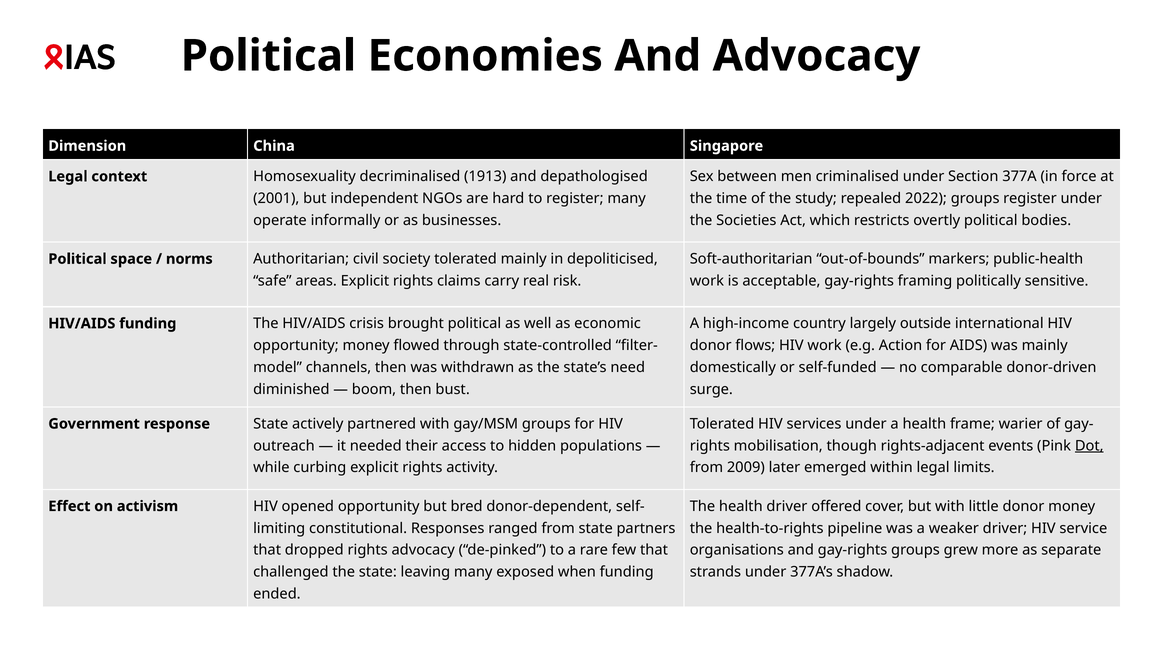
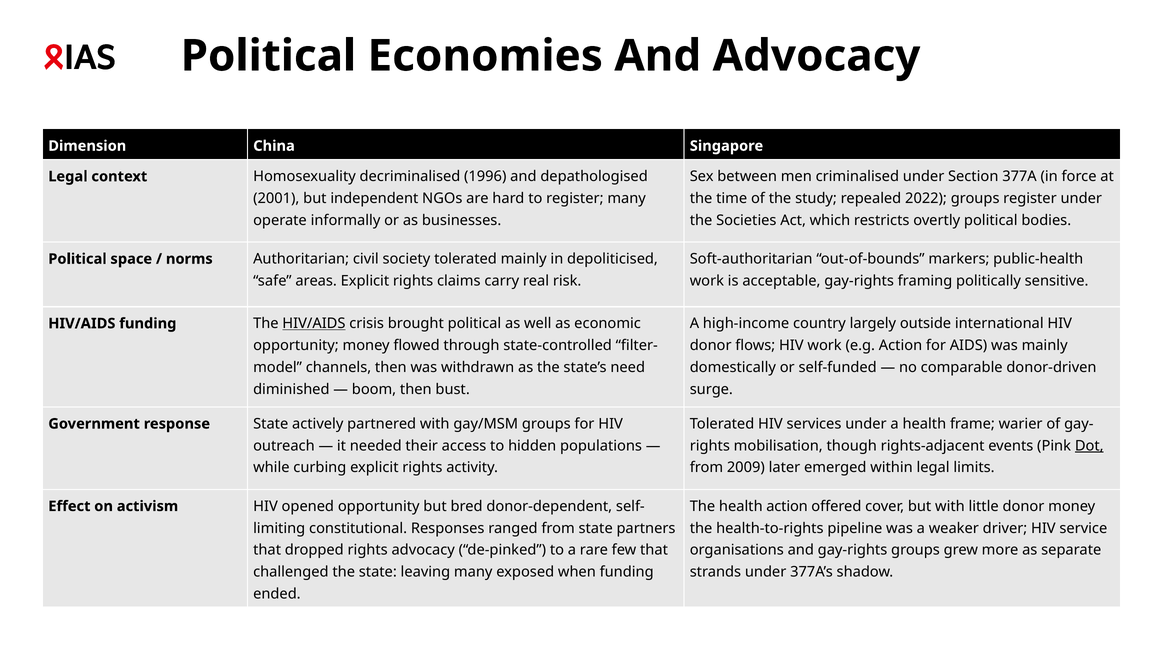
1913: 1913 -> 1996 (485, 177)
HIV/AIDS underline: none -> present (314, 324)
health driver: driver -> action (787, 507)
